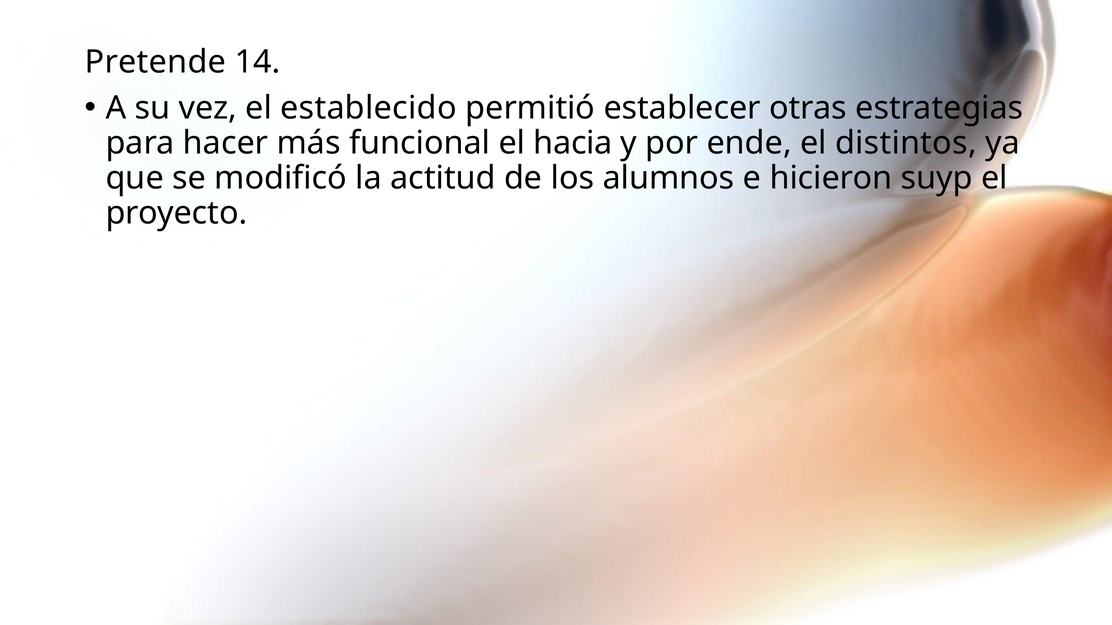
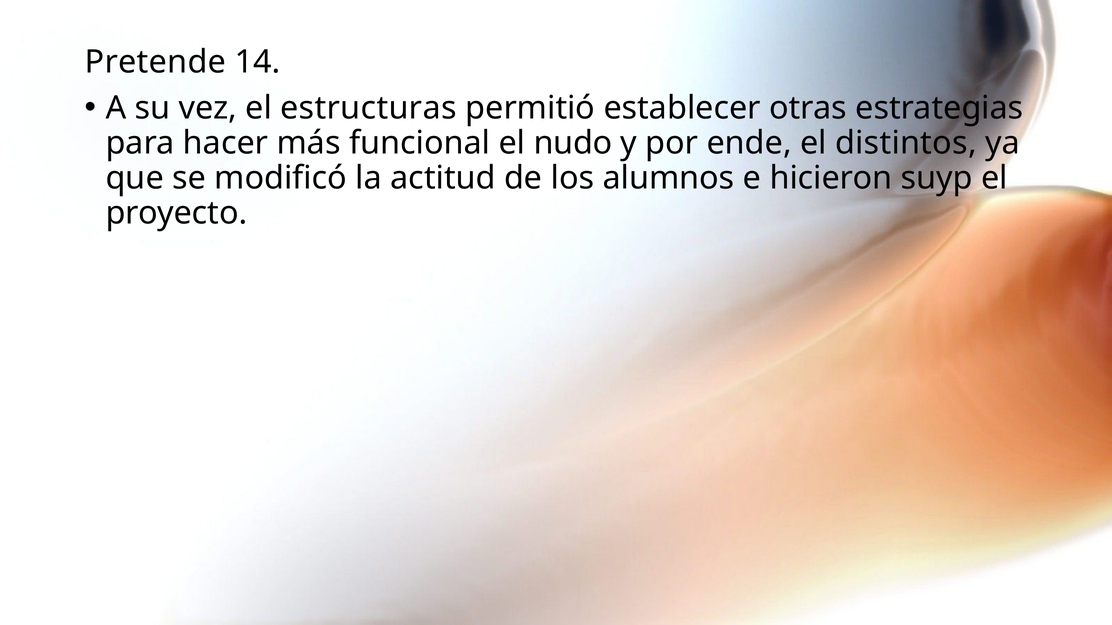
establecido: establecido -> estructuras (368, 108)
hacia: hacia -> nudo (573, 143)
